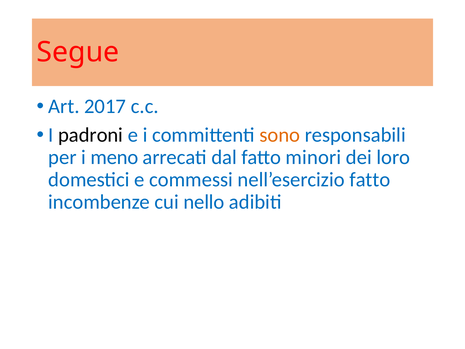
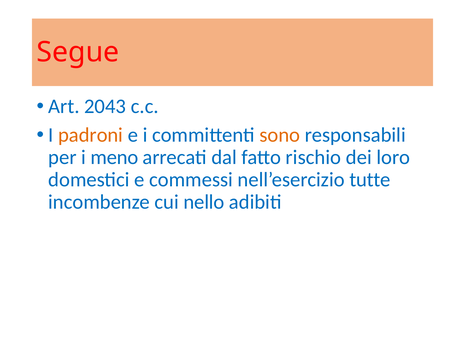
2017: 2017 -> 2043 (105, 106)
padroni colour: black -> orange (91, 135)
minori: minori -> rischio (313, 157)
nell’esercizio fatto: fatto -> tutte (370, 180)
